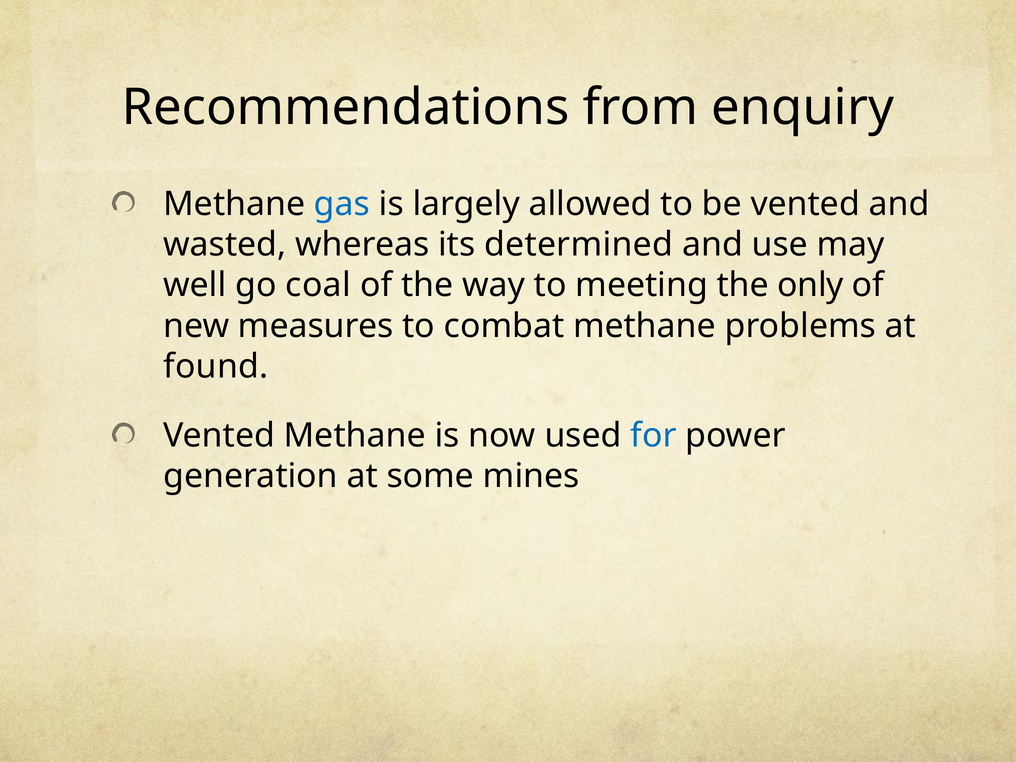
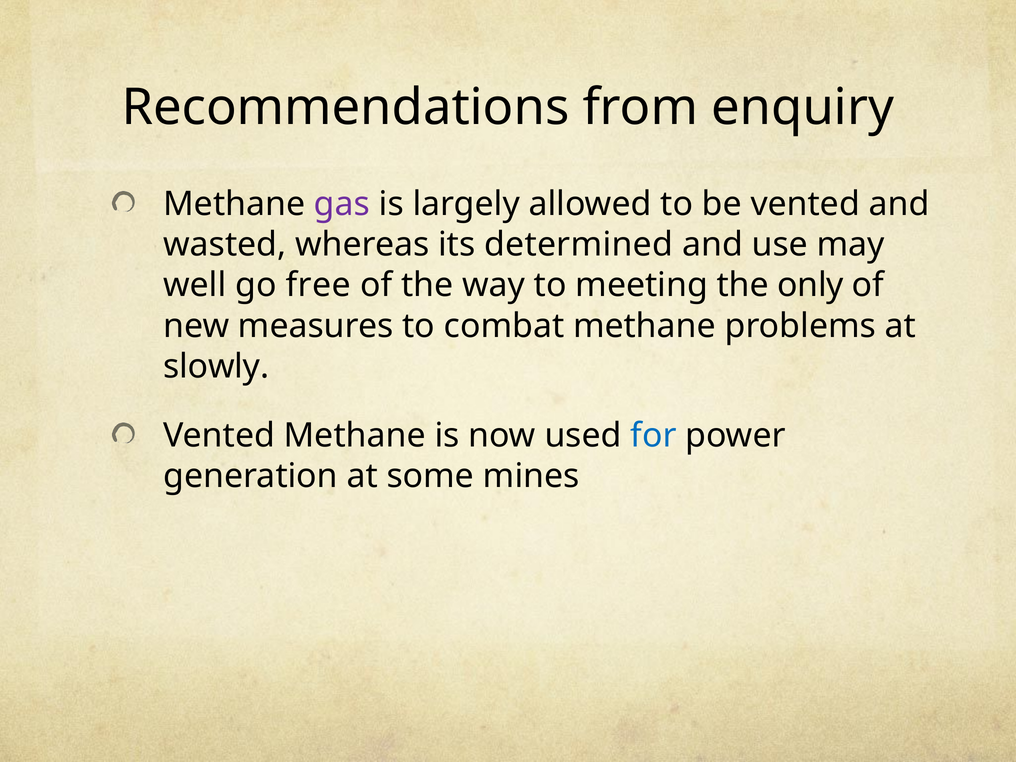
gas colour: blue -> purple (342, 204)
coal: coal -> free (318, 285)
found: found -> slowly (216, 367)
